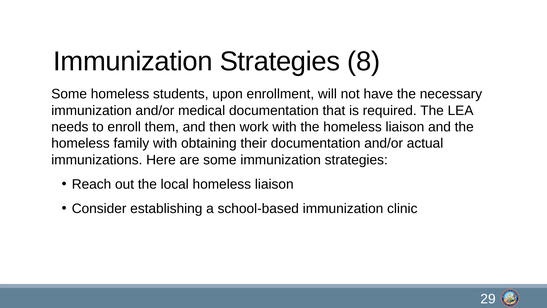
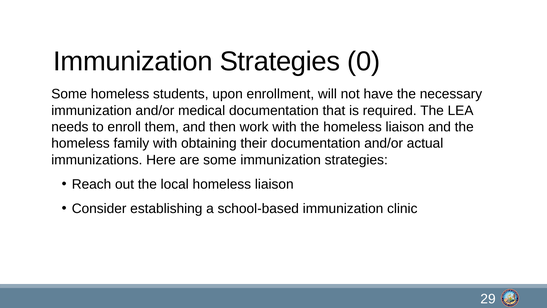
8: 8 -> 0 (364, 61)
